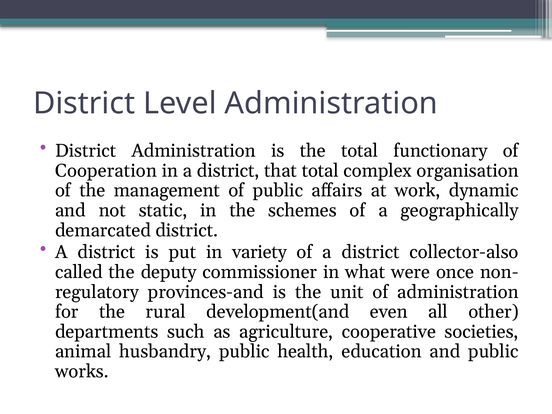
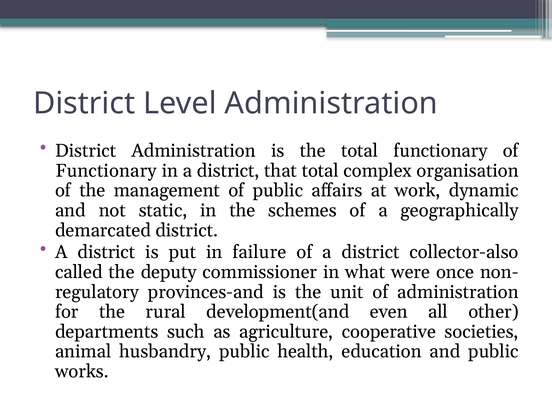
Cooperation: Cooperation -> Functionary (106, 171)
variety: variety -> failure (259, 252)
